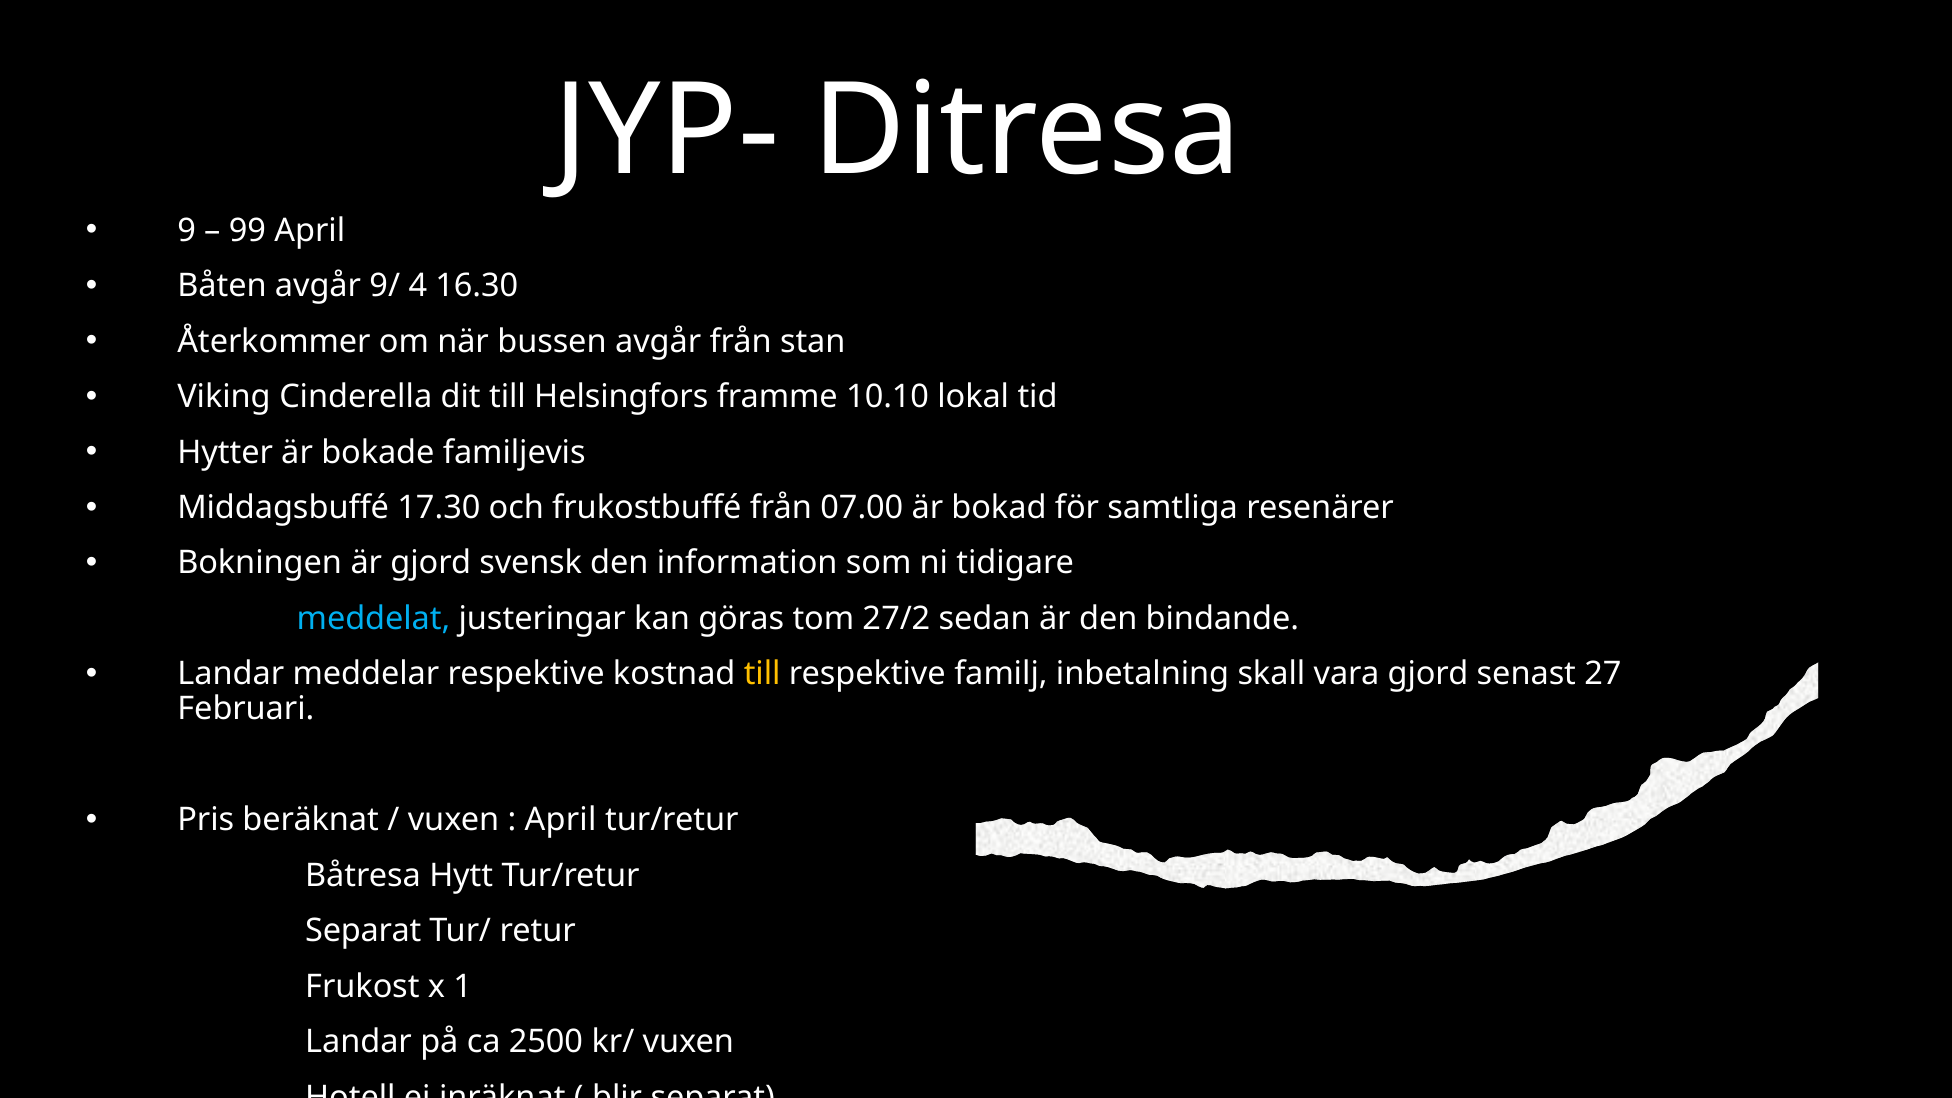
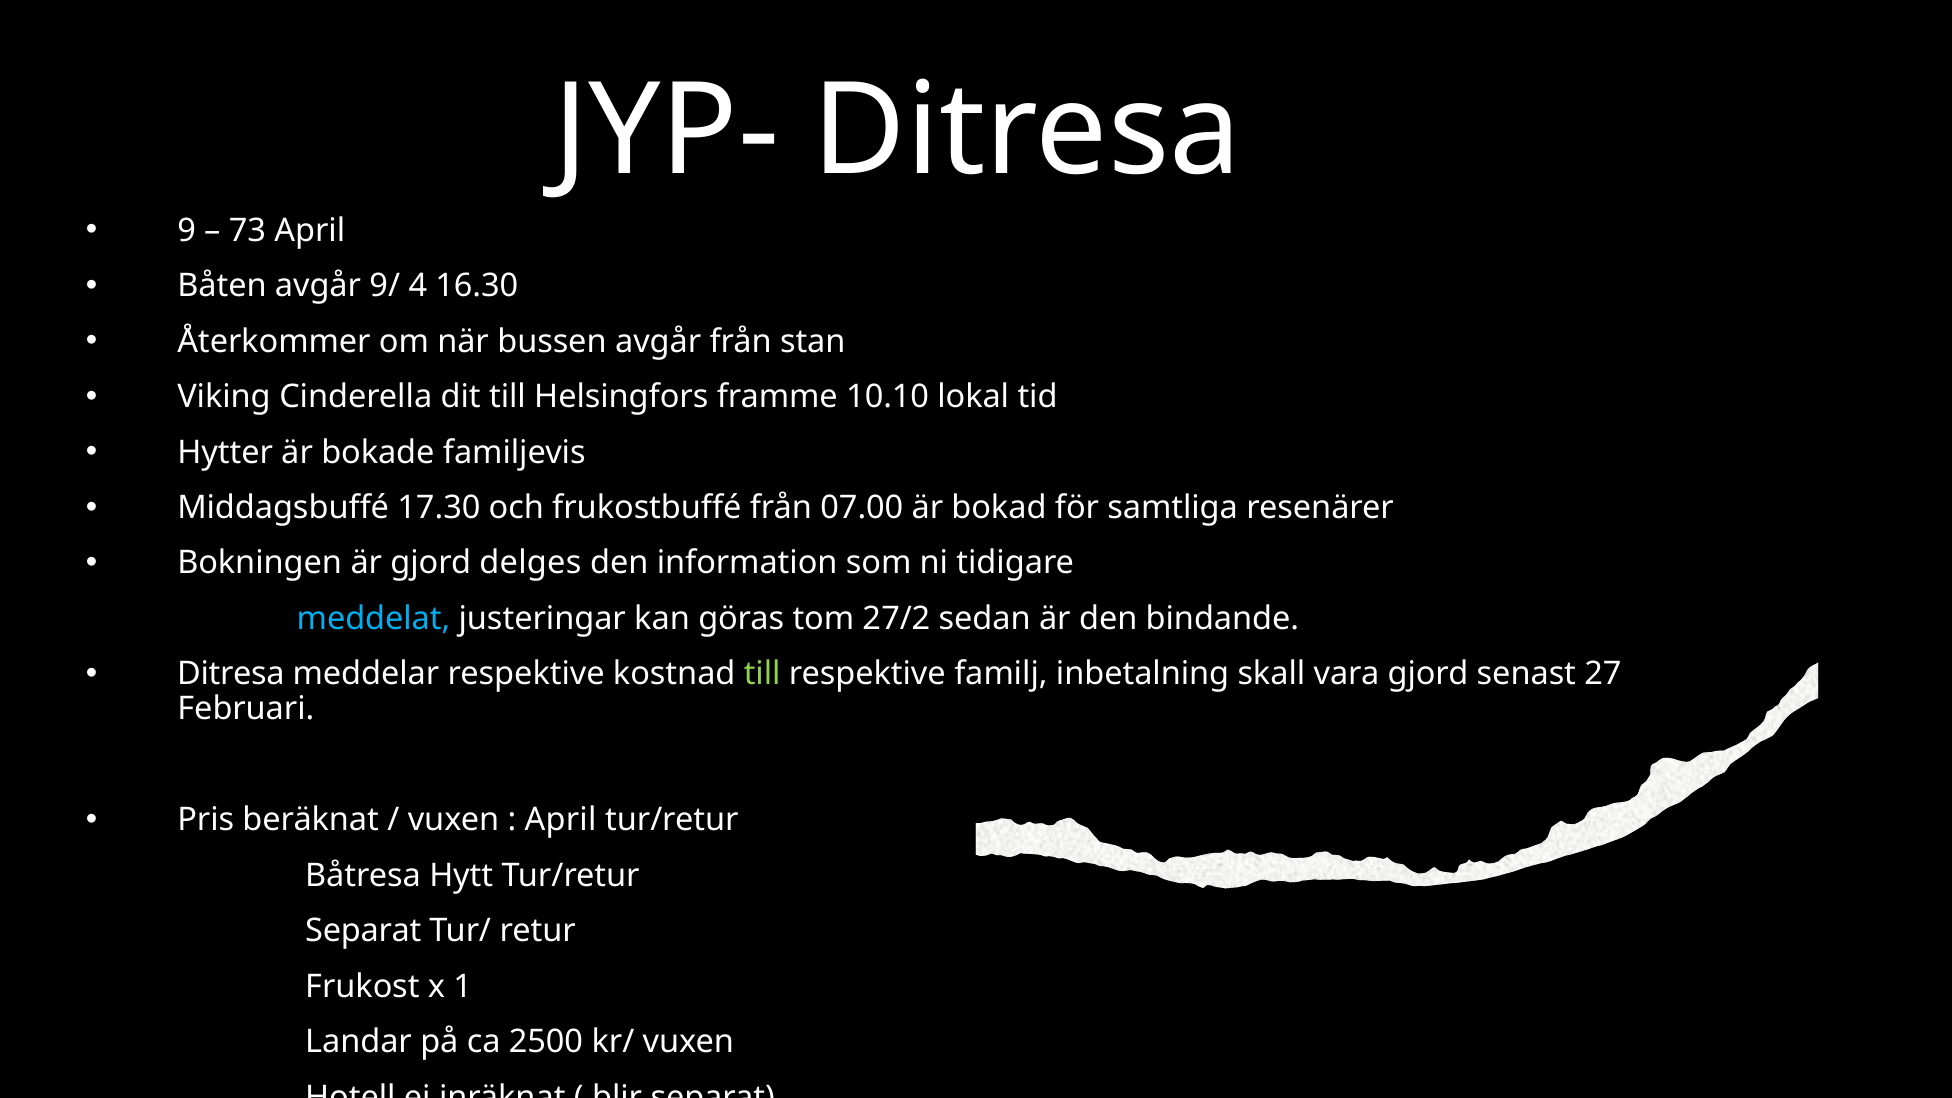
99: 99 -> 73 (247, 230)
svensk: svensk -> delges (530, 563)
Landar: Landar -> Ditresa (231, 674)
till colour: yellow -> light green (762, 674)
